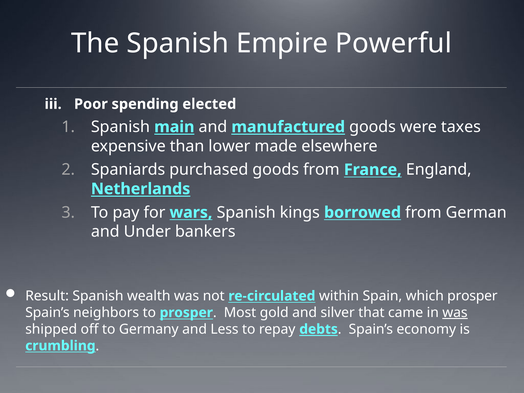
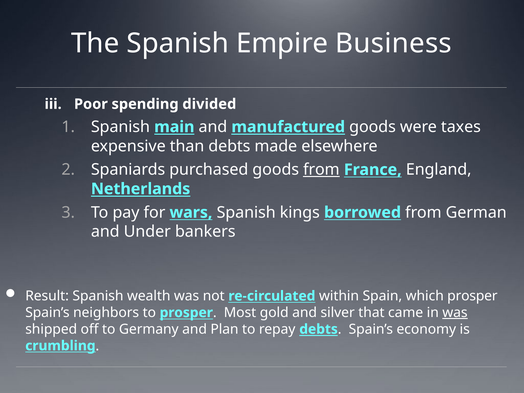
Powerful: Powerful -> Business (394, 43)
elected: elected -> divided (209, 104)
than lower: lower -> debts (229, 146)
from underline: none -> present (321, 170)
Less: Less -> Plan (224, 329)
